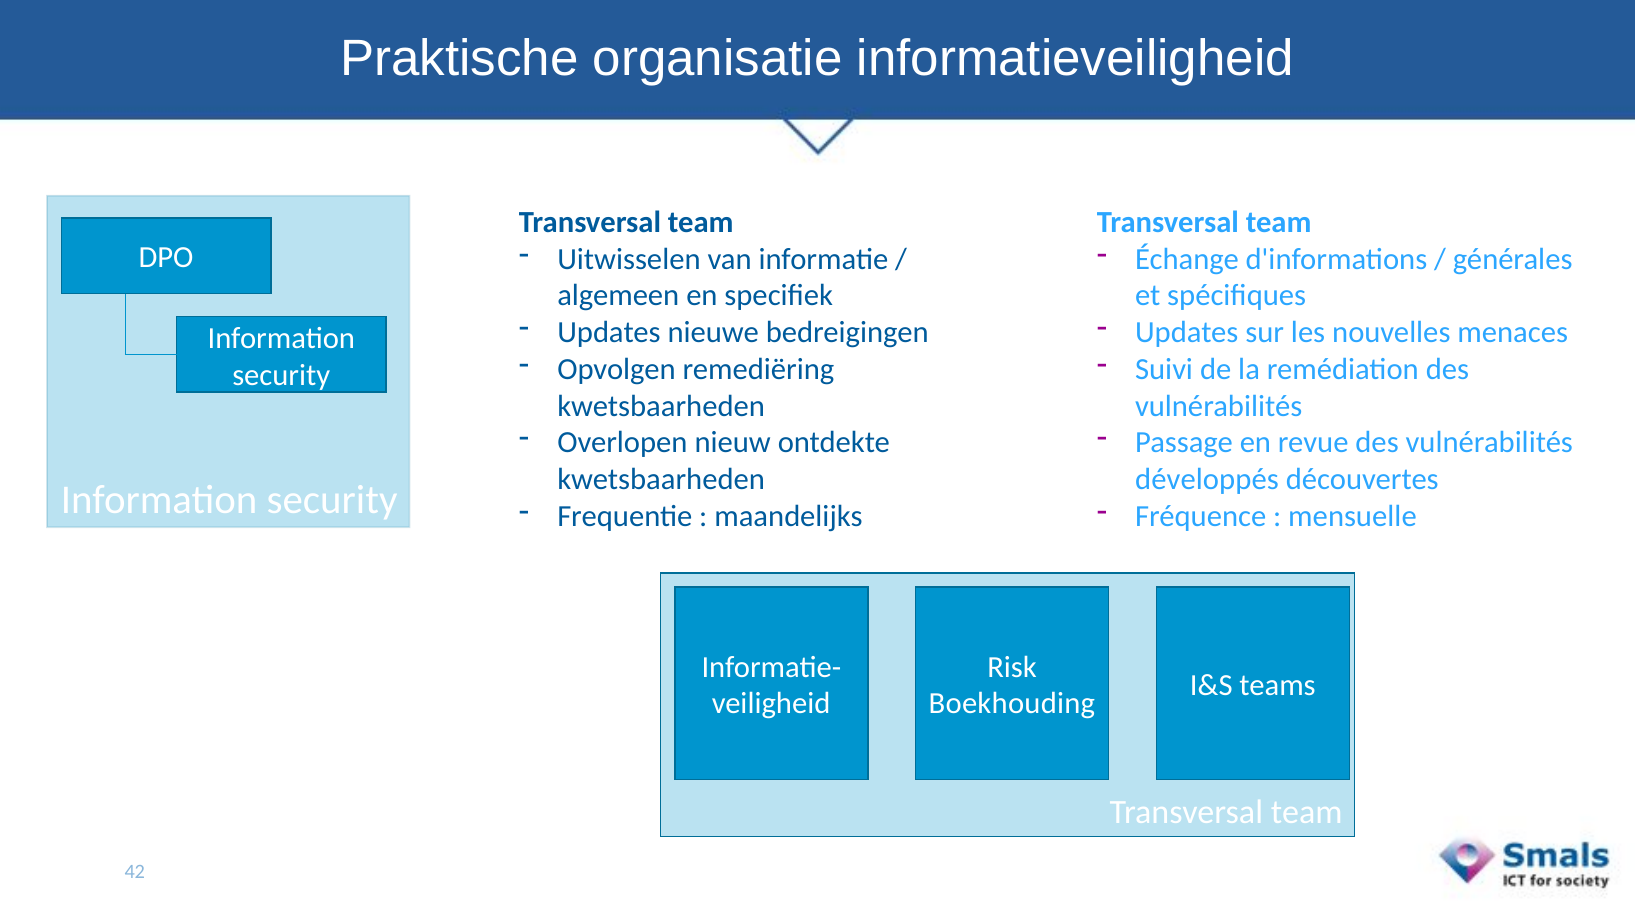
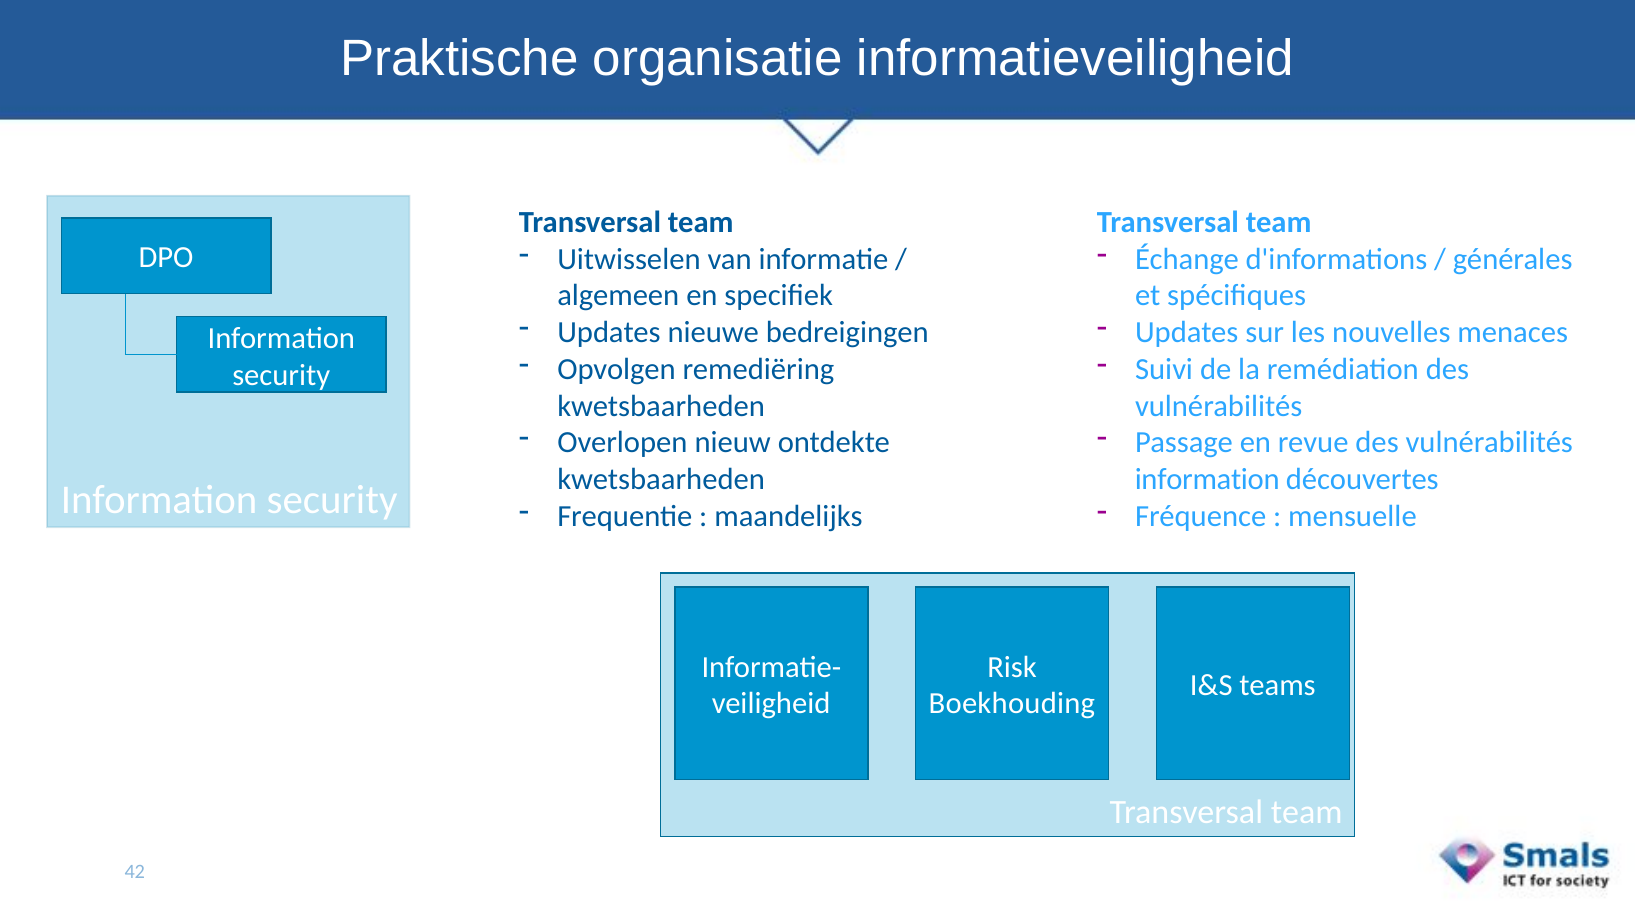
développés: développés -> information (1207, 480)
